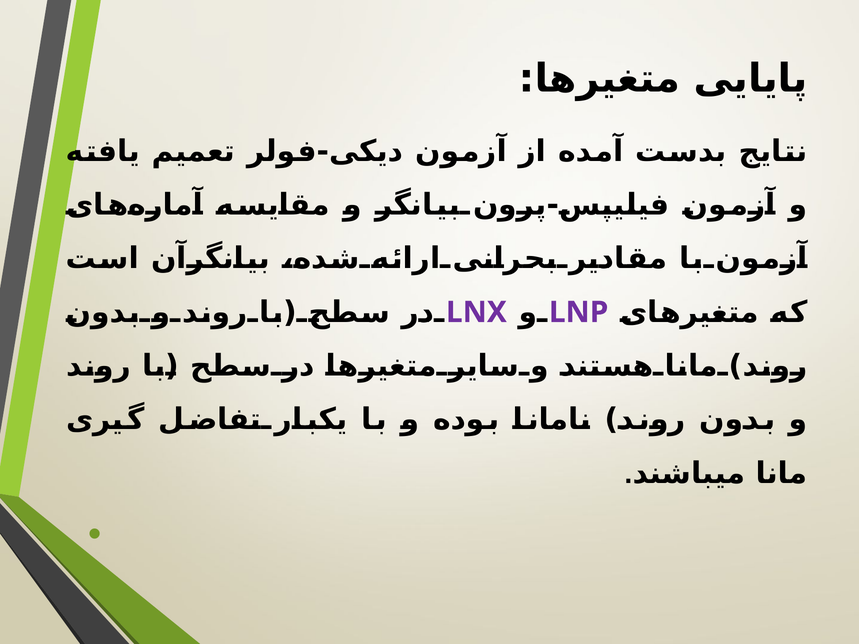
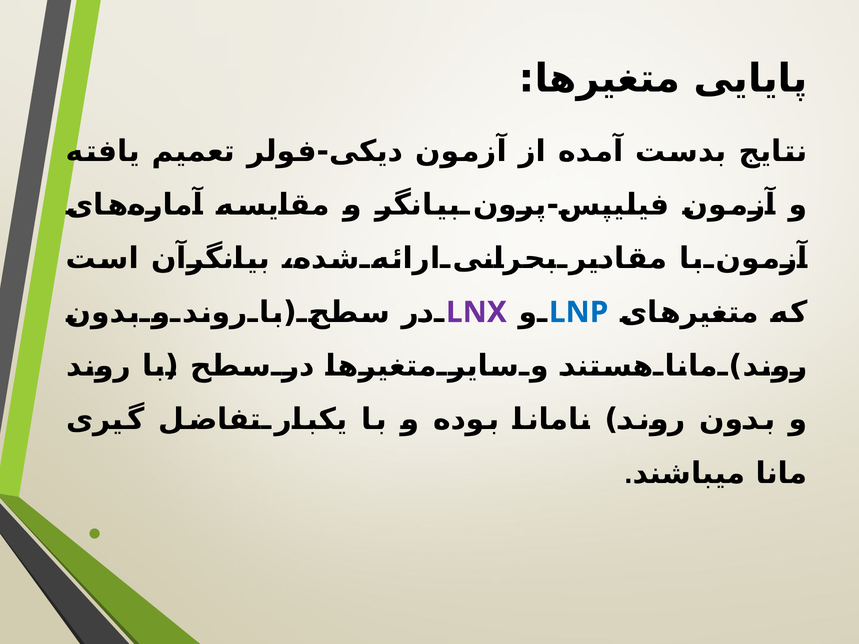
LNP colour: purple -> blue (579, 312)
